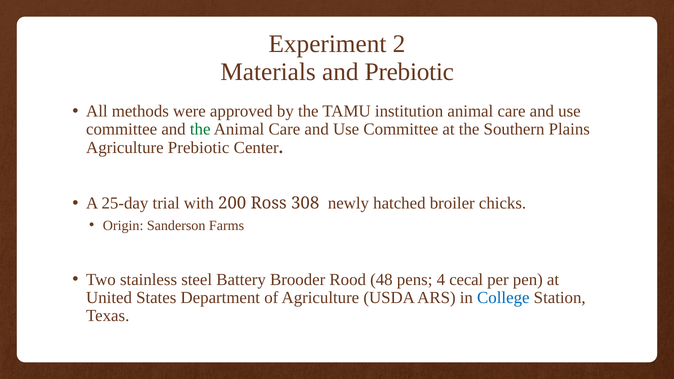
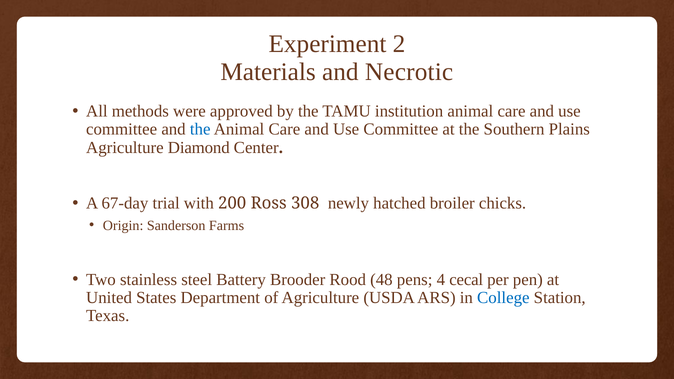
and Prebiotic: Prebiotic -> Necrotic (409, 72)
the colour: green -> blue (200, 129)
Agriculture Prebiotic: Prebiotic -> Diamond (199, 148)
25-day: 25-day -> 67-day (125, 203)
